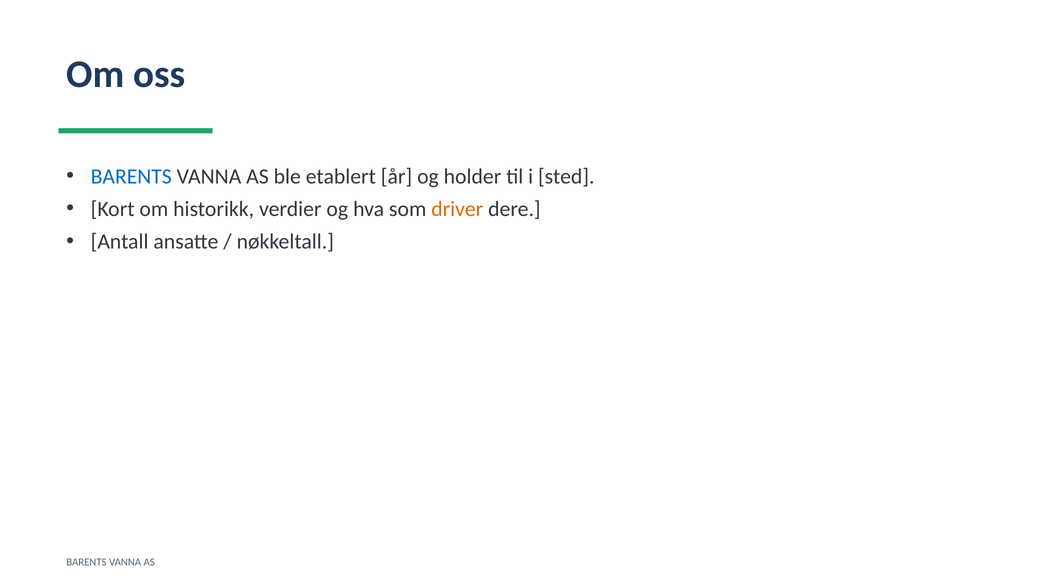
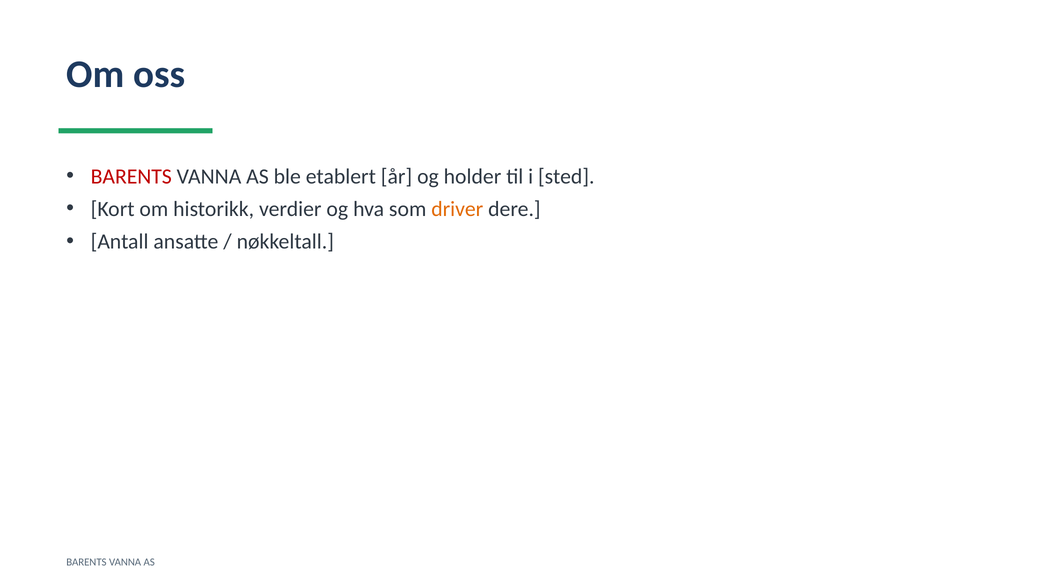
BARENTS colour: blue -> red (131, 176)
